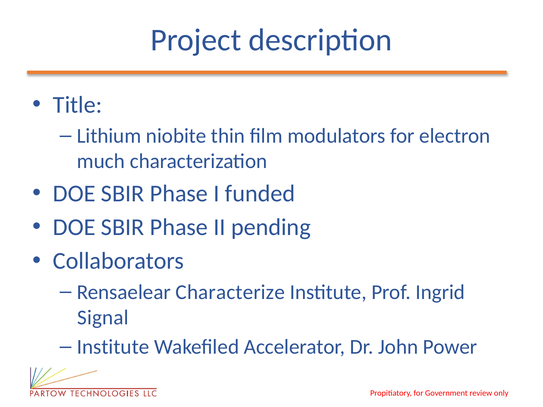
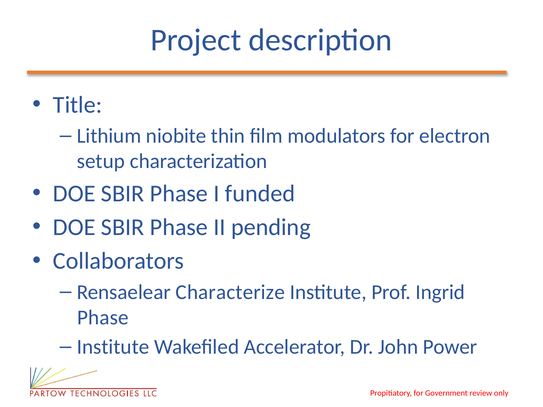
much: much -> setup (101, 161)
Signal: Signal -> Phase (103, 318)
